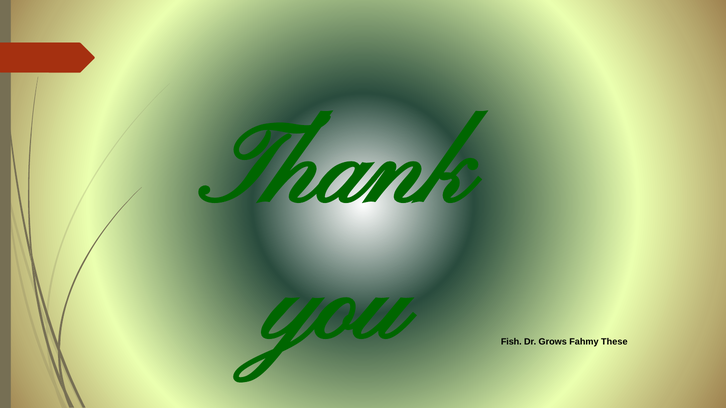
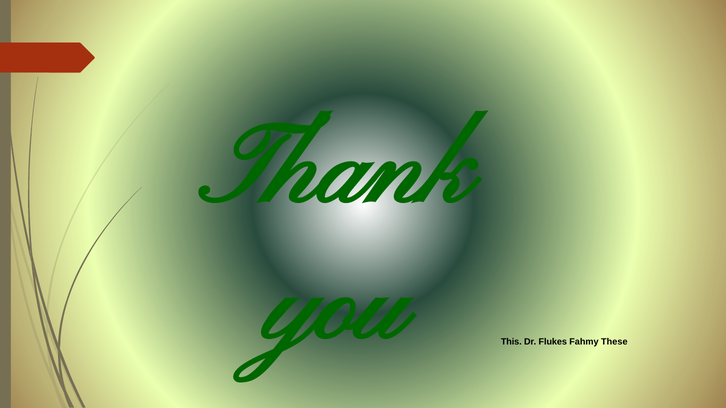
Fish: Fish -> This (511, 342)
Grows: Grows -> Flukes (553, 342)
